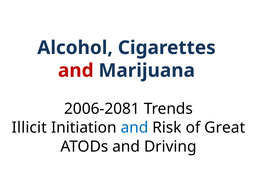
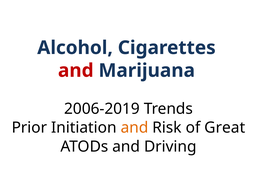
2006-2081: 2006-2081 -> 2006-2019 (102, 109)
Illicit: Illicit -> Prior (29, 127)
and colour: blue -> orange (134, 127)
